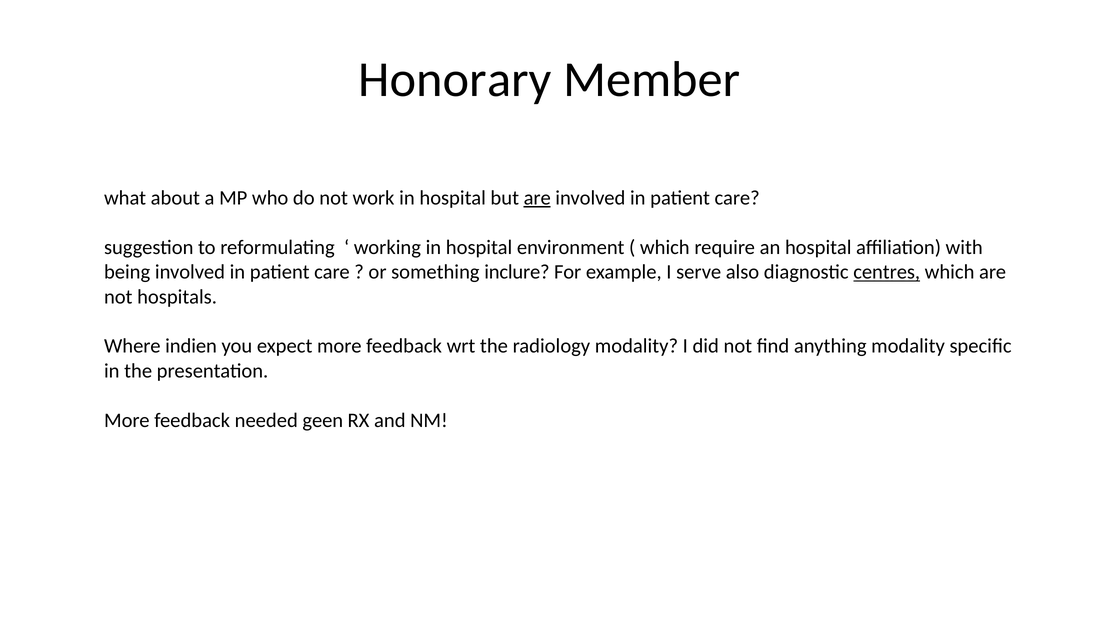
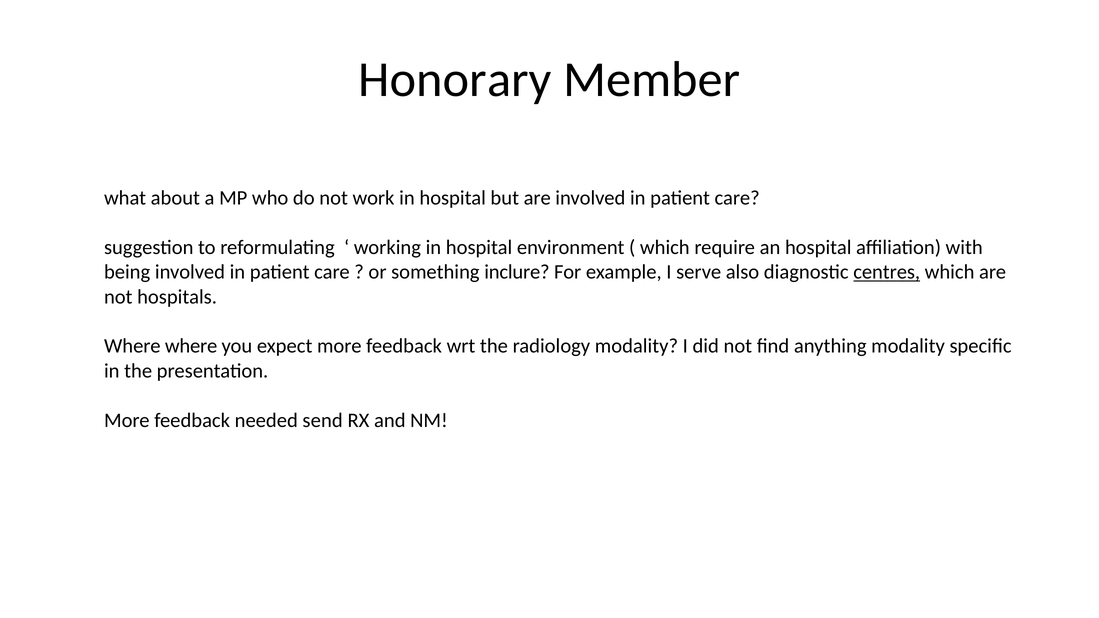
are underline: present -> none (537, 198)
Where indien: indien -> where (191, 346)
geen: geen -> send (323, 420)
